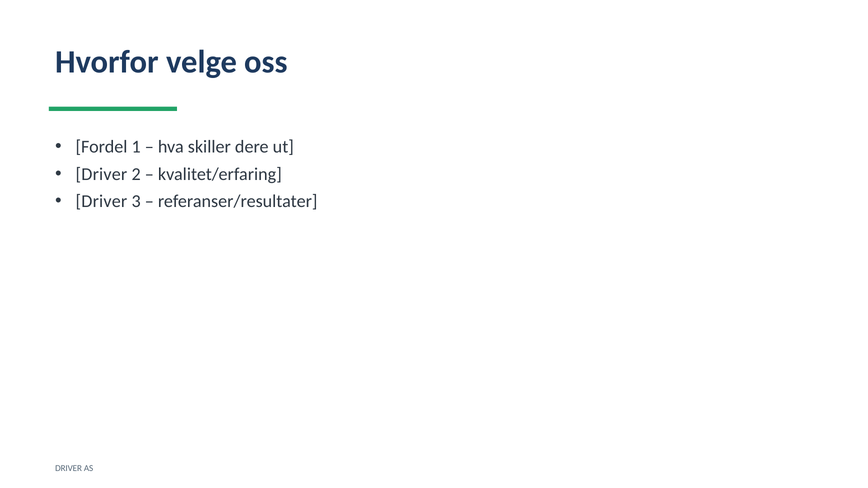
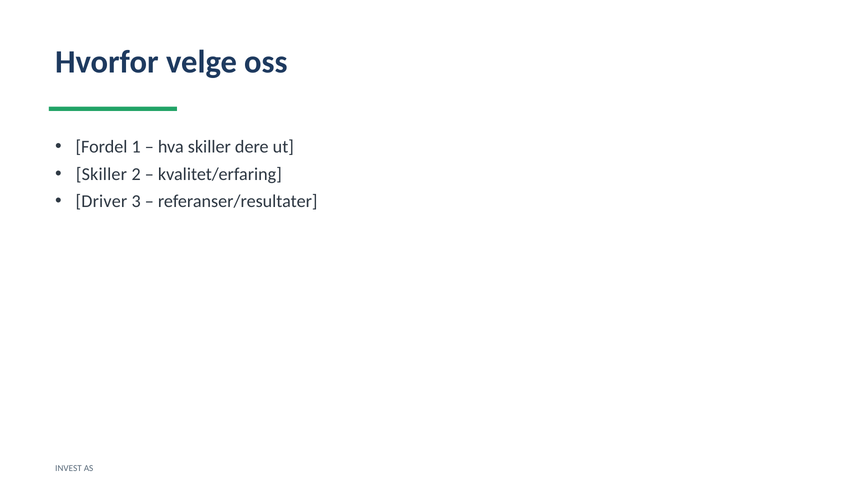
Driver: Driver -> Skiller (101, 174)
DRIVER: DRIVER -> INVEST (68, 468)
